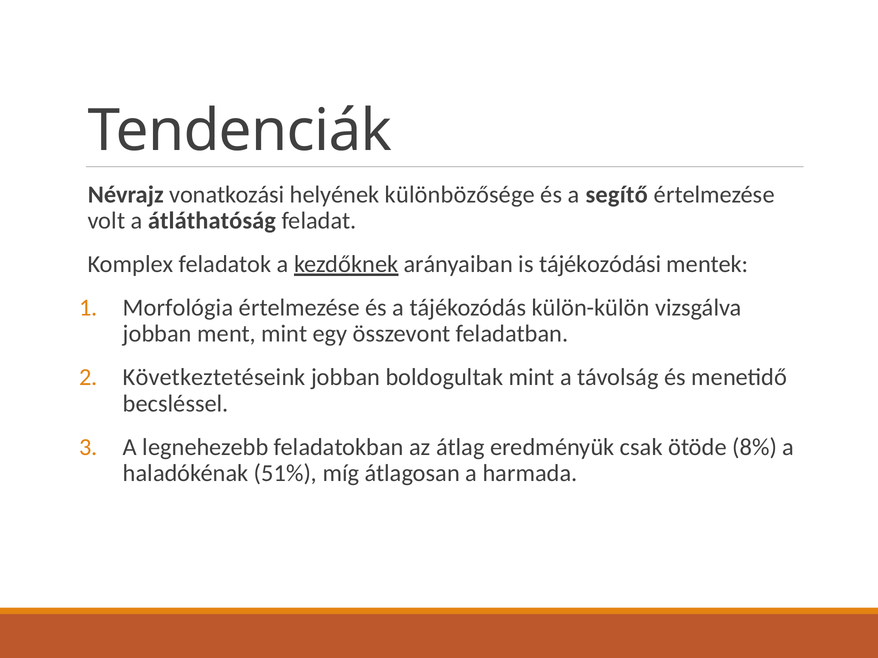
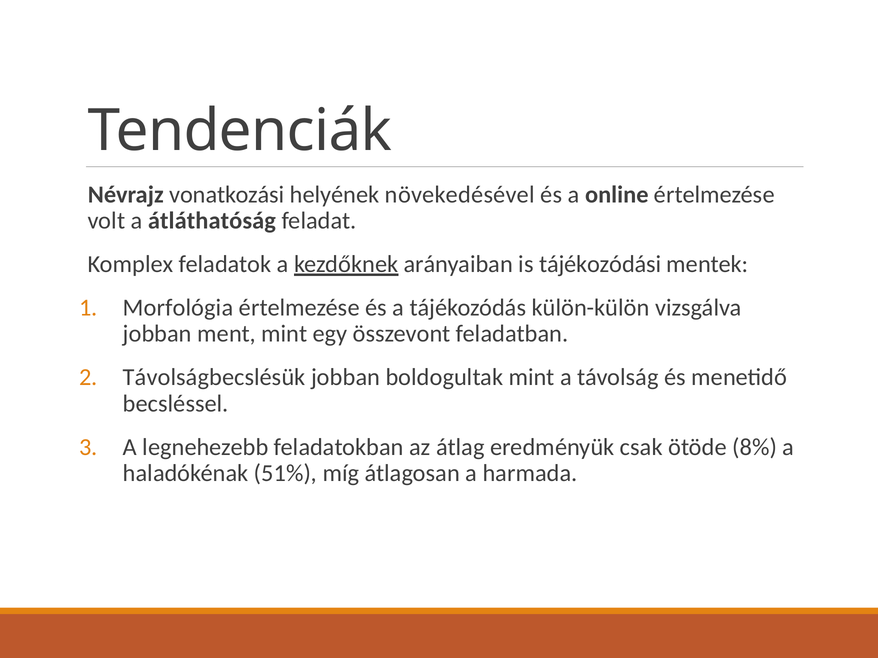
különbözősége: különbözősége -> növekedésével (460, 195)
segítő: segítő -> online (617, 195)
Következtetéseink: Következtetéseink -> Távolságbecslésük (214, 378)
